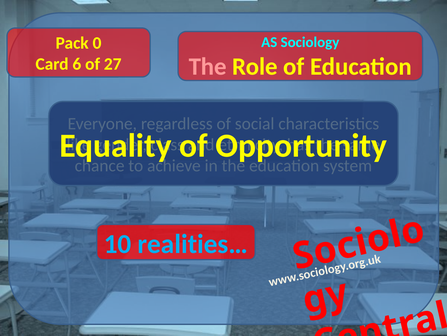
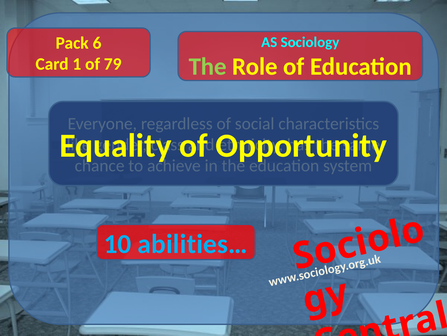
0: 0 -> 6 (97, 43)
The colour: pink -> light green (208, 67)
6: 6 -> 1 (77, 64)
27: 27 -> 79 (113, 64)
realities…: realities… -> abilities… (193, 243)
